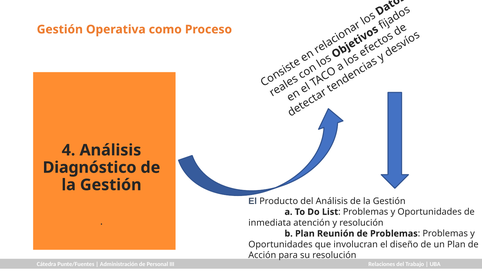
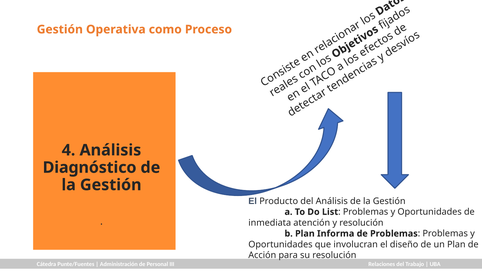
Reunión: Reunión -> Informa (336, 234)
